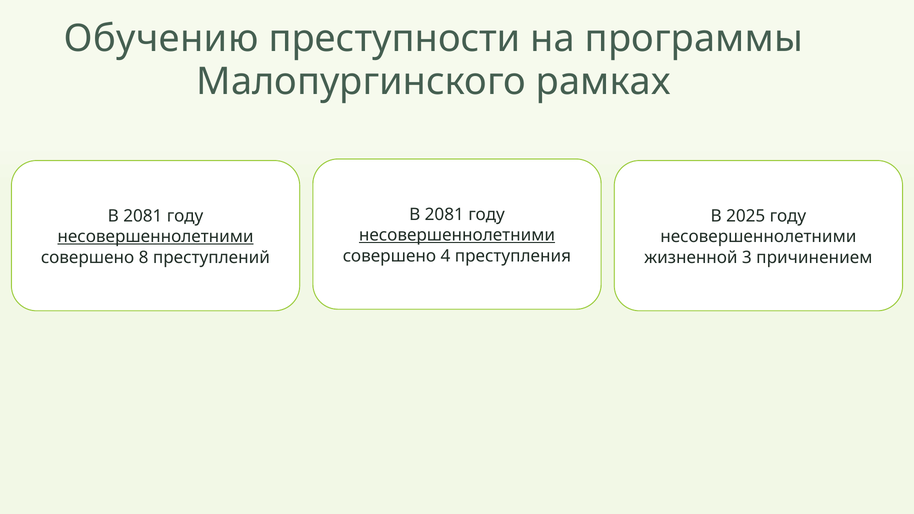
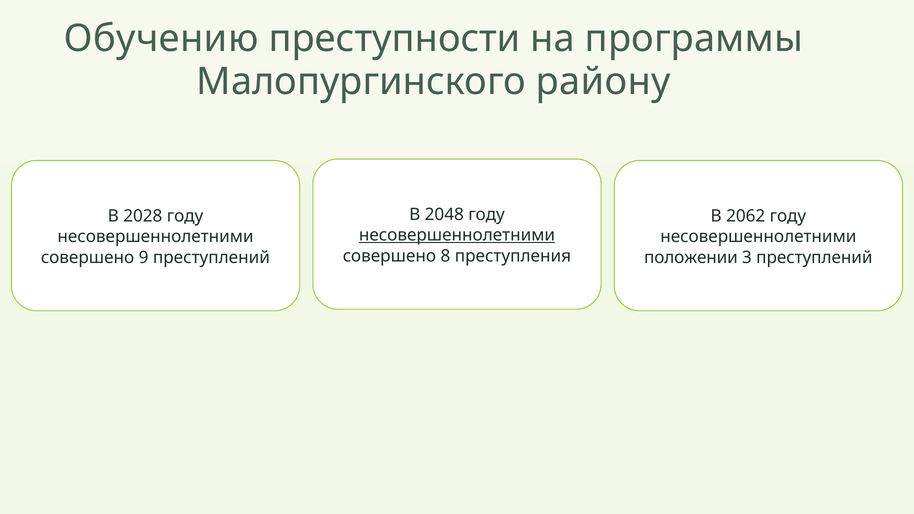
рамках: рамках -> району (603, 82)
2081: 2081 -> 2048 (444, 215)
2081: 2081 -> 2028 (143, 216)
2025: 2025 -> 2062 (746, 216)
несовершеннолетними underline: present -> none (156, 237)
4: 4 -> 8 (445, 256)
8: 8 -> 9 (144, 257)
жизненной: жизненной -> положении (691, 257)
3 причинением: причинением -> преступлений (814, 257)
